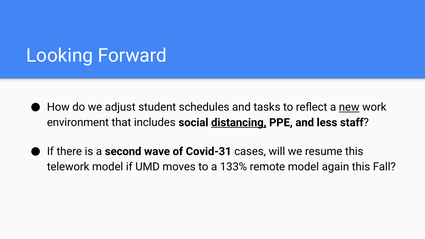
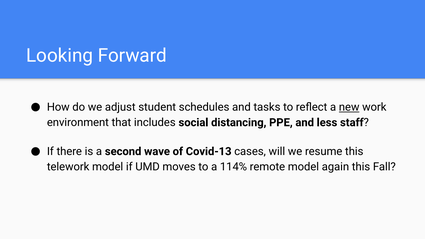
distancing underline: present -> none (239, 123)
Covid-31: Covid-31 -> Covid-13 (209, 151)
133%: 133% -> 114% (233, 167)
